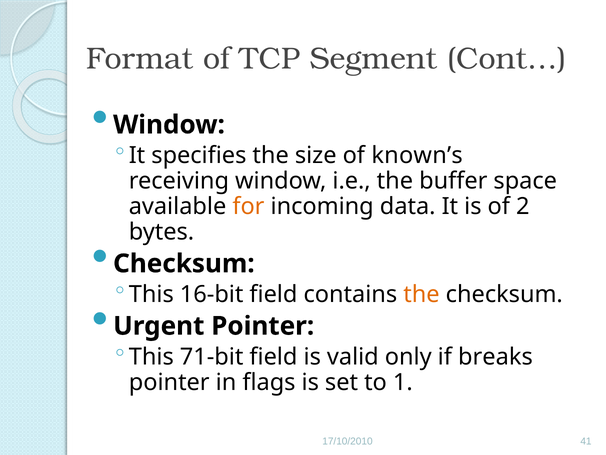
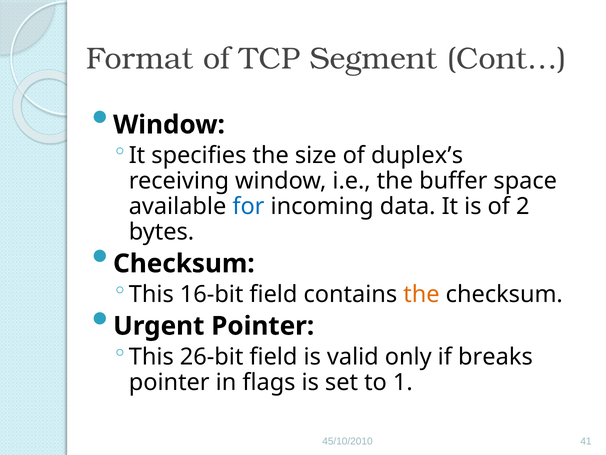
known’s: known’s -> duplex’s (417, 155)
for colour: orange -> blue (248, 206)
71-bit: 71-bit -> 26-bit (212, 356)
17/10/2010: 17/10/2010 -> 45/10/2010 (347, 441)
